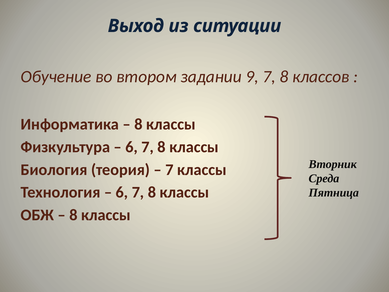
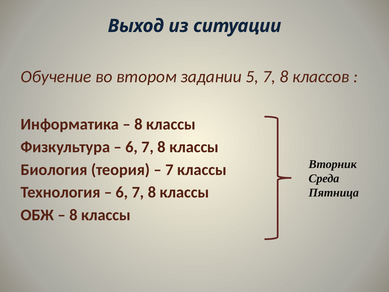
9: 9 -> 5 (252, 77)
